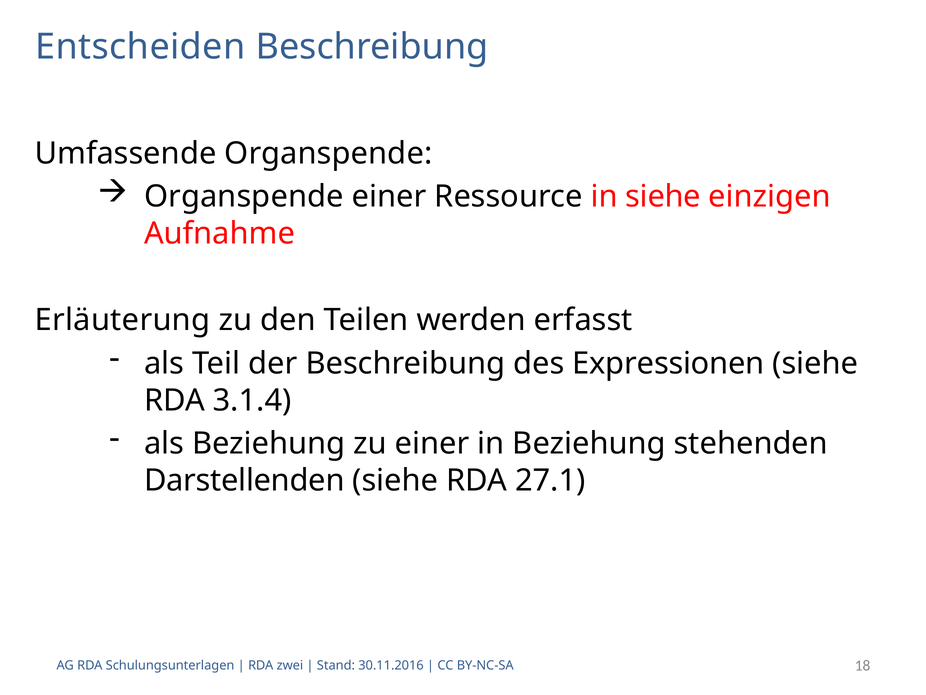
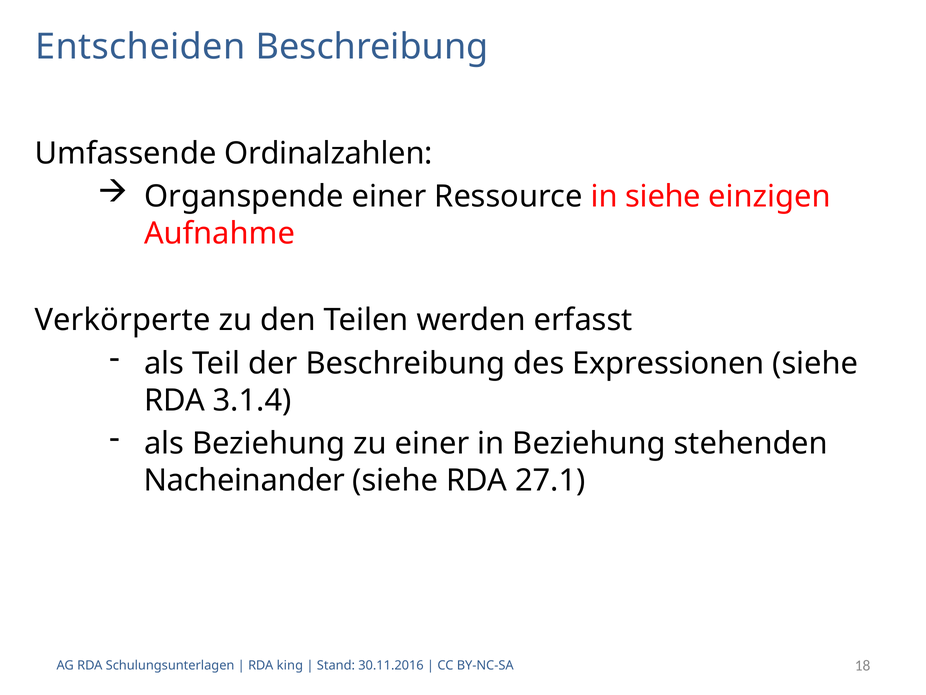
Umfassende Organspende: Organspende -> Ordinalzahlen (328, 153)
Erläuterung: Erläuterung -> Verkörperte (123, 320)
Darstellenden: Darstellenden -> Nacheinander (244, 480)
zwei: zwei -> king (290, 665)
